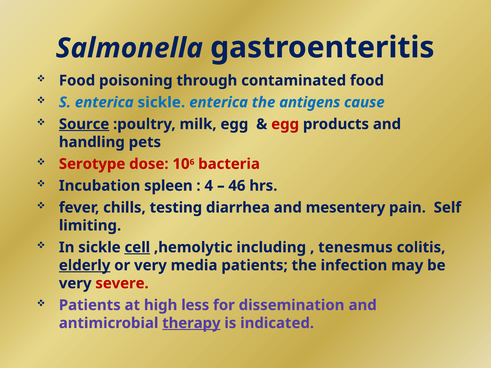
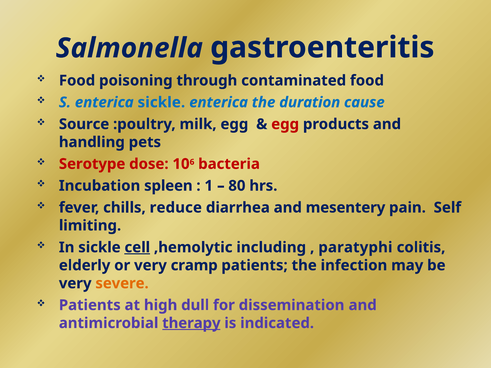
antigens: antigens -> duration (310, 102)
Source underline: present -> none (84, 124)
4: 4 -> 1 (209, 186)
46: 46 -> 80 (237, 186)
testing: testing -> reduce (176, 208)
tenesmus: tenesmus -> paratyphi (355, 248)
elderly underline: present -> none (85, 266)
media: media -> cramp (194, 266)
severe colour: red -> orange (122, 284)
less: less -> dull (195, 305)
